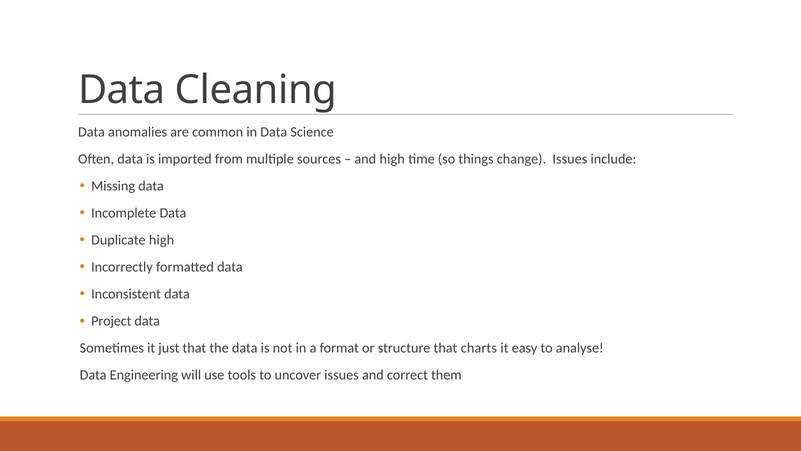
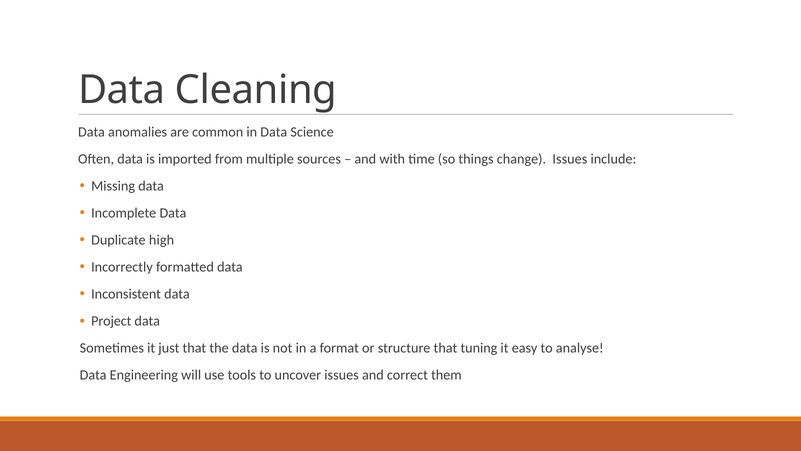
and high: high -> with (392, 159)
charts: charts -> tuning (479, 348)
